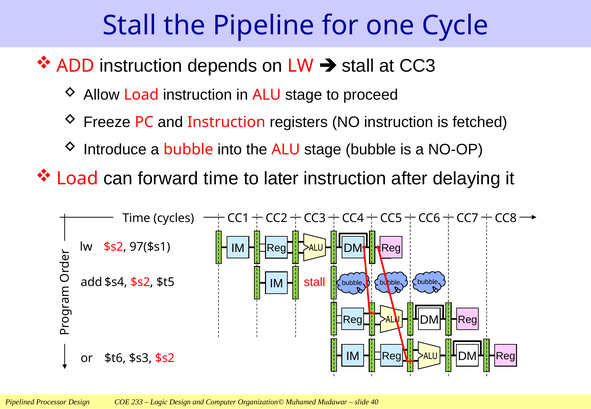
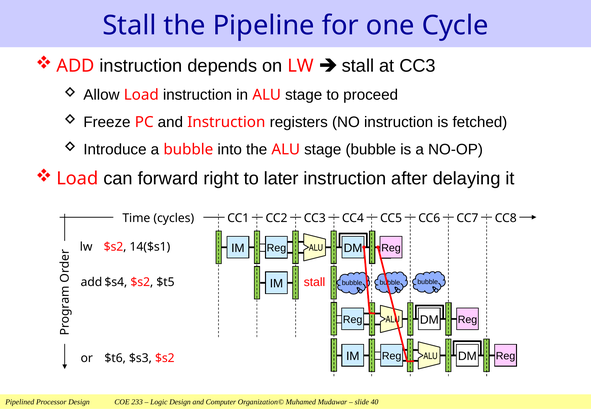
forward time: time -> right (221, 179)
97($s1: 97($s1 -> 14($s1 (150, 247)
